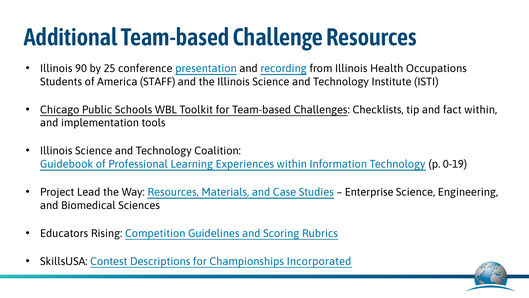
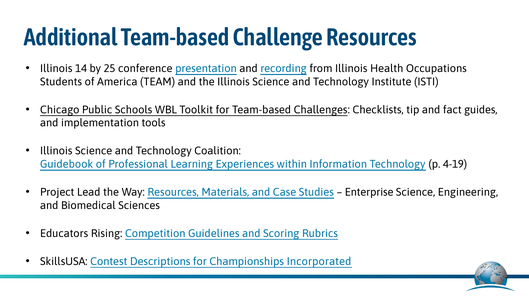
90: 90 -> 14 (81, 68)
STAFF: STAFF -> TEAM (158, 82)
fact within: within -> guides (481, 110)
0-19: 0-19 -> 4-19 (455, 164)
